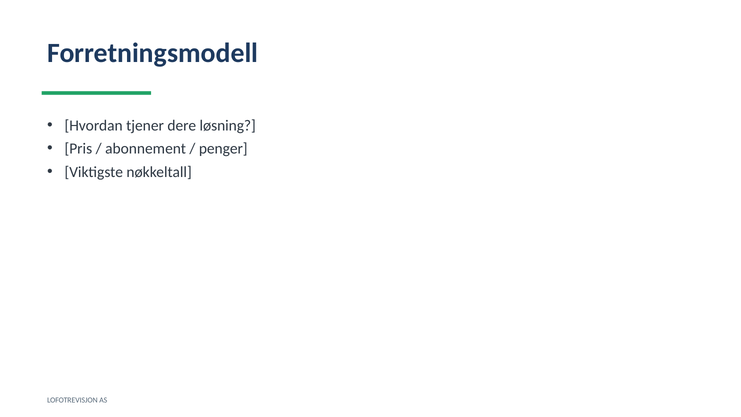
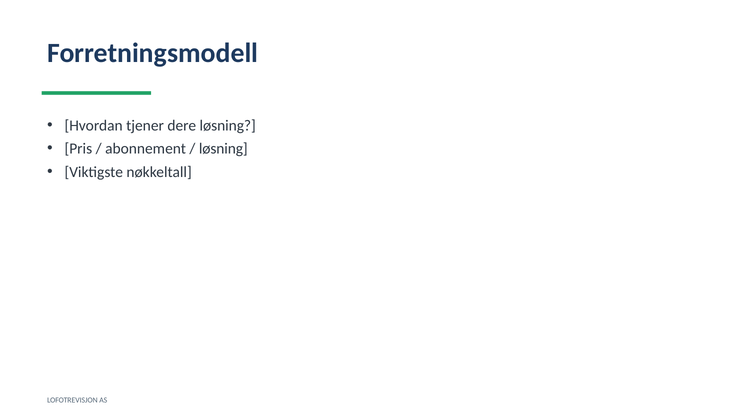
penger: penger -> løsning (223, 149)
